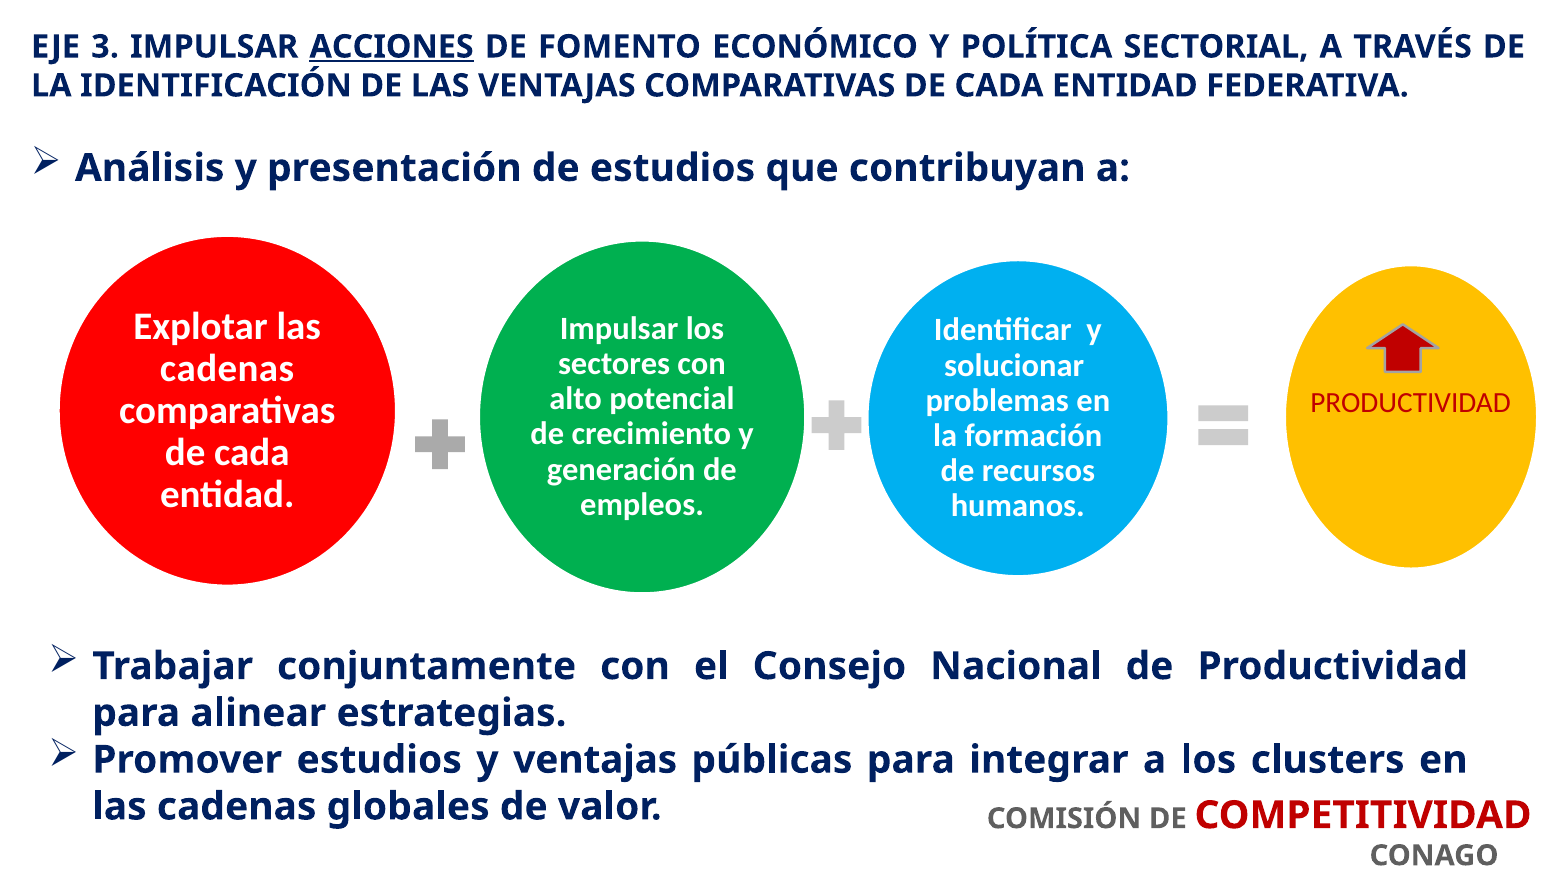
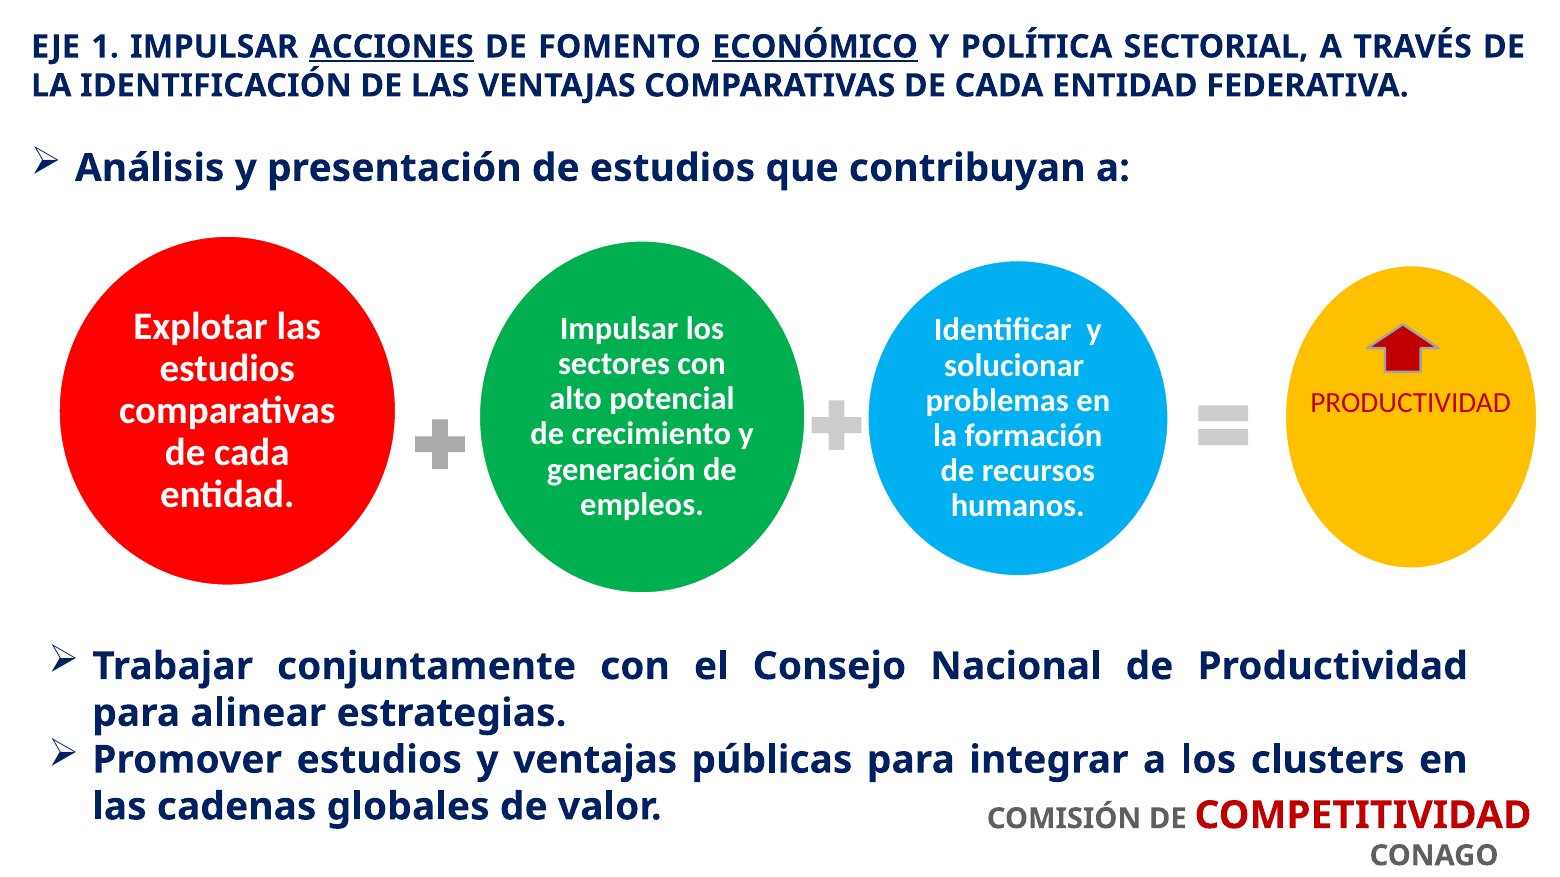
3: 3 -> 1 (105, 47)
ECONÓMICO underline: none -> present (815, 47)
cadenas: cadenas -> estudios (227, 369)
